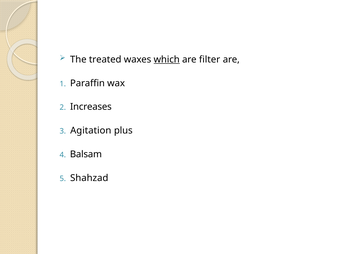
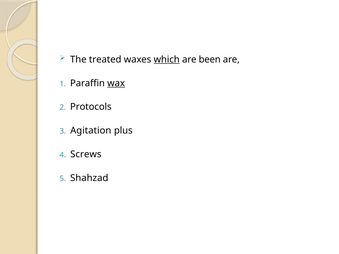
filter: filter -> been (210, 59)
wax underline: none -> present (116, 83)
Increases: Increases -> Protocols (91, 107)
Balsam: Balsam -> Screws (86, 155)
